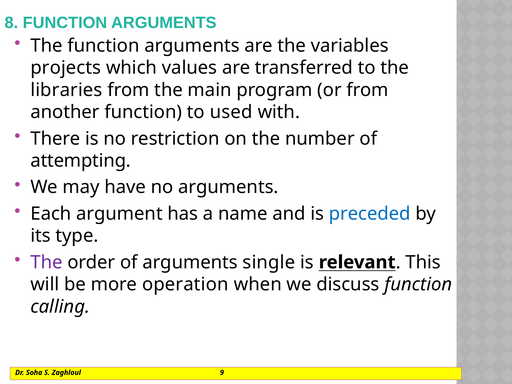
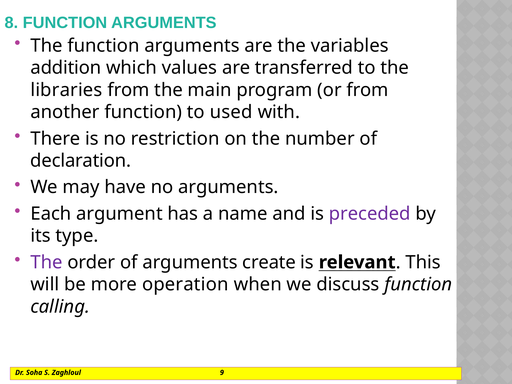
projects: projects -> addition (66, 68)
attempting: attempting -> declaration (81, 161)
preceded colour: blue -> purple (370, 214)
single: single -> create (269, 262)
